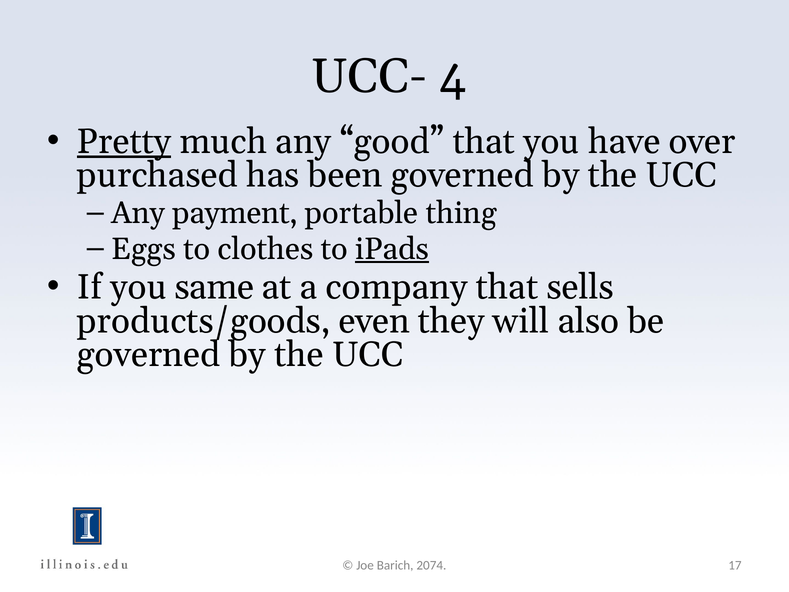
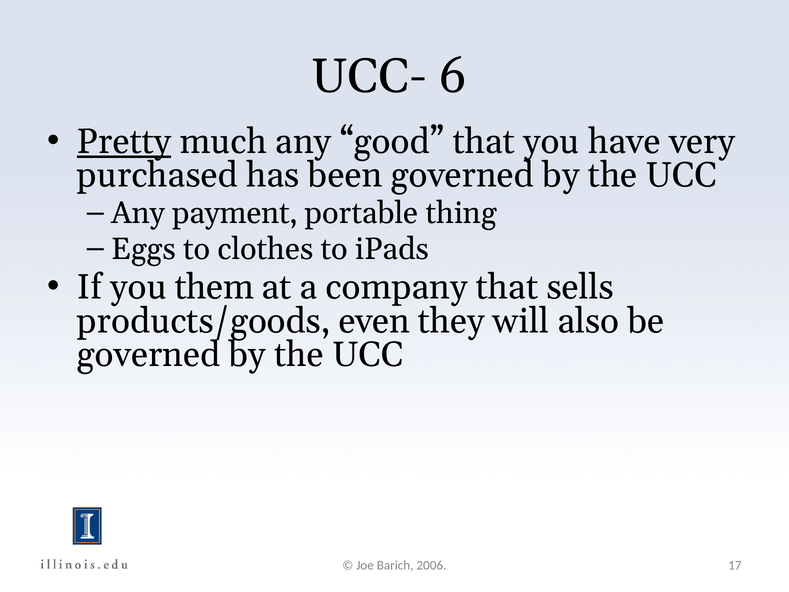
4: 4 -> 6 (453, 76)
over: over -> very (702, 142)
iPads underline: present -> none (392, 249)
same: same -> them (214, 287)
2074: 2074 -> 2006 (431, 565)
